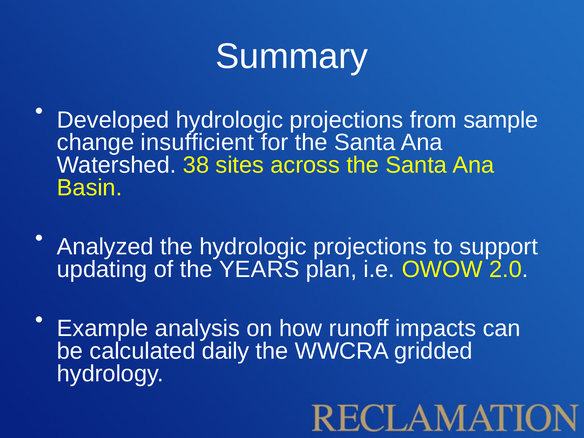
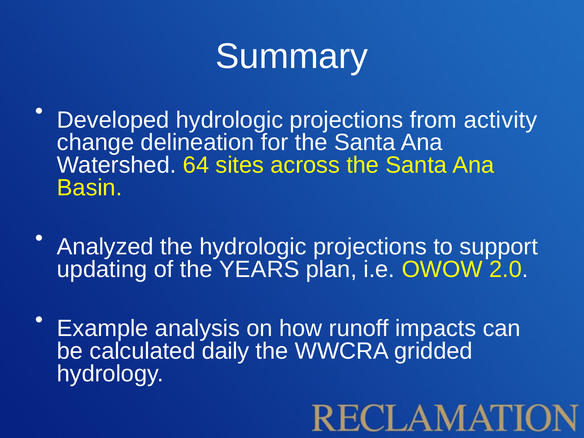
sample: sample -> activity (501, 120)
insufficient: insufficient -> delineation (198, 143)
38: 38 -> 64 (196, 165)
